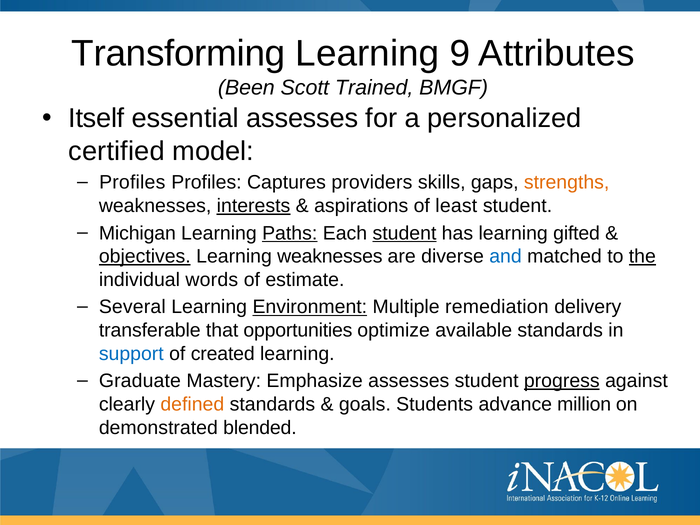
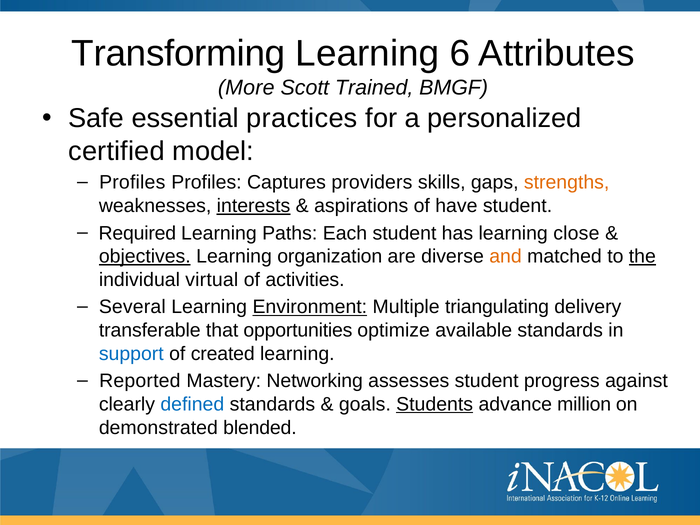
9: 9 -> 6 (460, 54)
Been: Been -> More (246, 87)
Itself: Itself -> Safe (96, 119)
essential assesses: assesses -> practices (302, 119)
least: least -> have (456, 206)
Michigan: Michigan -> Required (137, 233)
Paths underline: present -> none (290, 233)
student underline: present -> none (404, 233)
gifted: gifted -> close (576, 233)
Learning weaknesses: weaknesses -> organization (330, 256)
and colour: blue -> orange (506, 256)
words: words -> virtual (212, 280)
estimate: estimate -> activities (305, 280)
remediation: remediation -> triangulating (497, 307)
Graduate: Graduate -> Reported (140, 381)
Emphasize: Emphasize -> Networking (315, 381)
progress underline: present -> none (562, 381)
defined colour: orange -> blue (192, 404)
Students underline: none -> present (435, 404)
